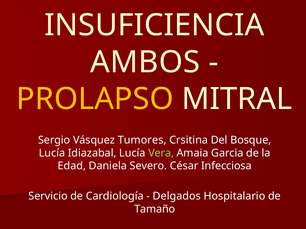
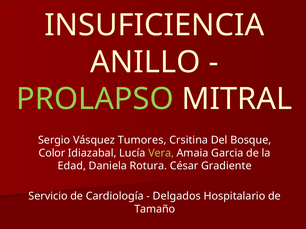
AMBOS: AMBOS -> ANILLO (145, 62)
PROLAPSO colour: yellow -> light green (95, 99)
Lucía: Lucía -> Color (52, 153)
Severo: Severo -> Rotura (148, 166)
Infecciosa: Infecciosa -> Gradiente (226, 166)
